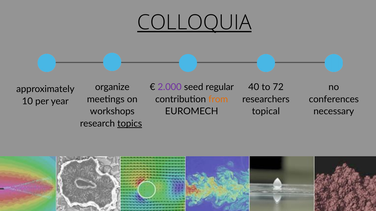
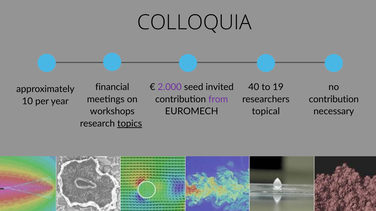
COLLOQUIA underline: present -> none (194, 23)
organize: organize -> financial (112, 87)
regular: regular -> invited (220, 87)
72: 72 -> 19 (278, 87)
from colour: orange -> purple (218, 99)
conferences: conferences -> contribution (334, 99)
